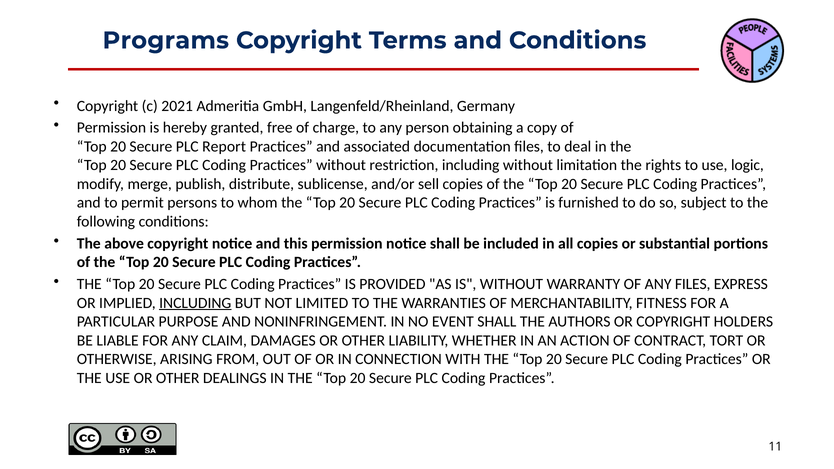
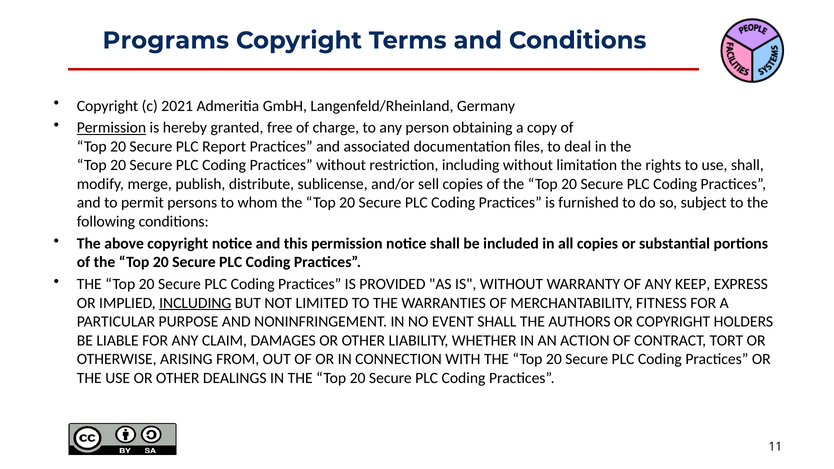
Permission underline: none -> present (111, 128)
use logic: logic -> shall (747, 165)
ANY FILES: FILES -> KEEP (693, 284)
